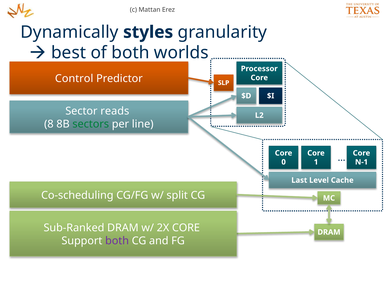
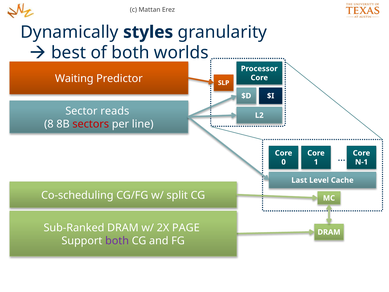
Control: Control -> Waiting (74, 79)
sectors colour: green -> red (91, 124)
2X CORE: CORE -> PAGE (186, 228)
